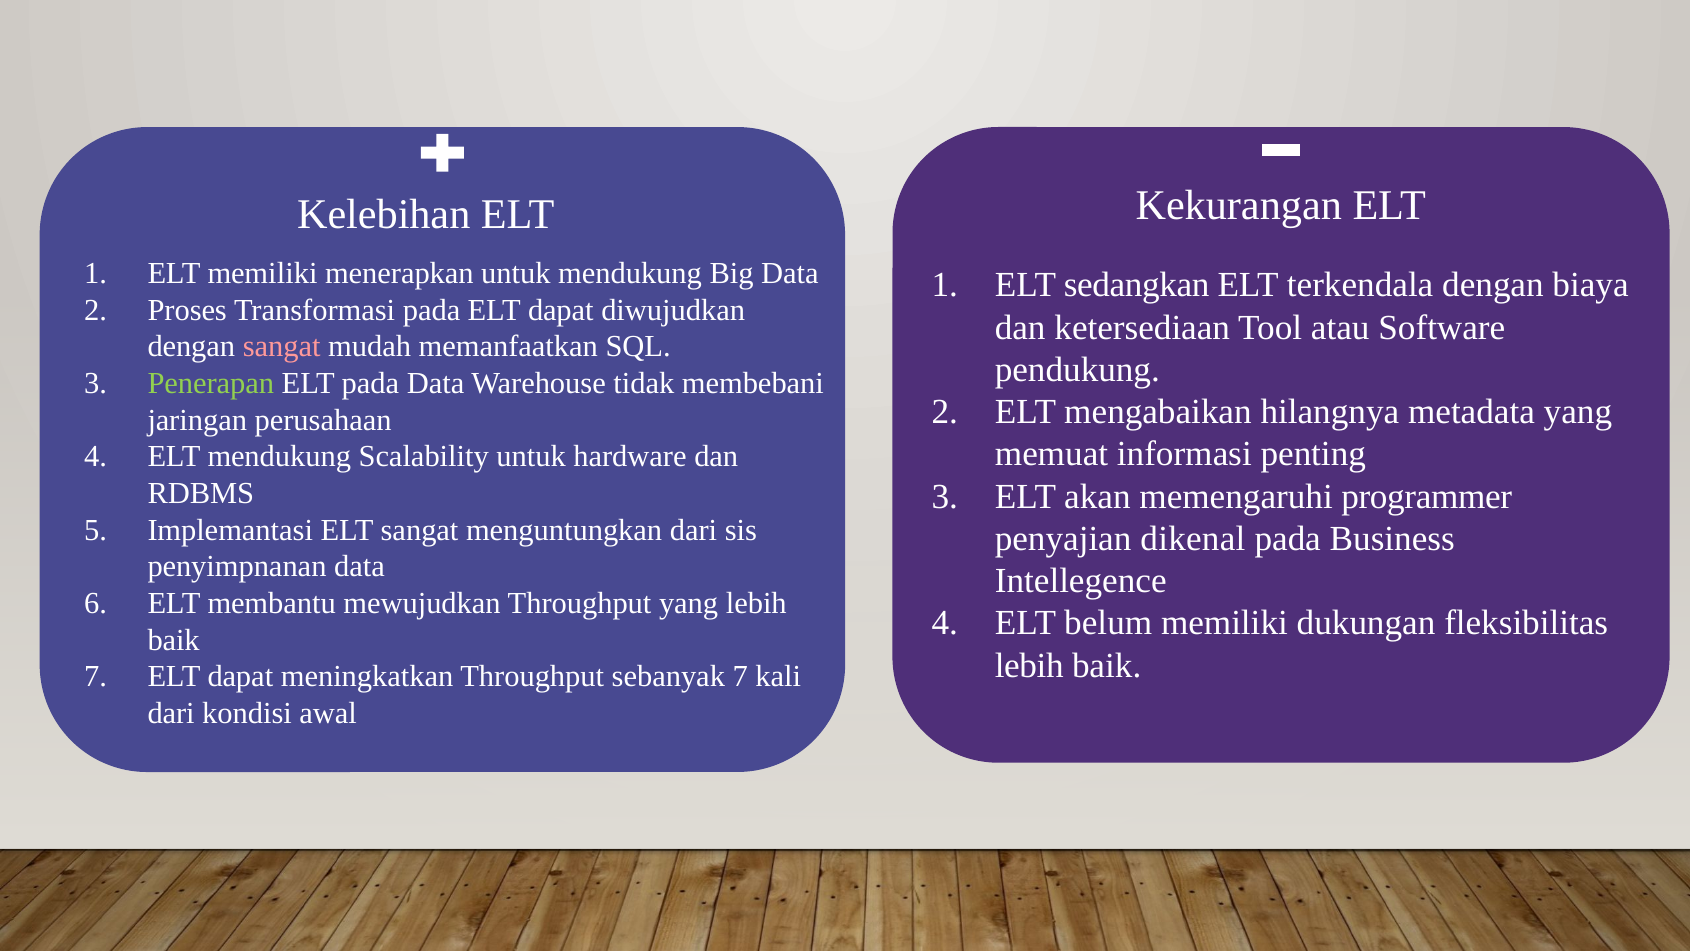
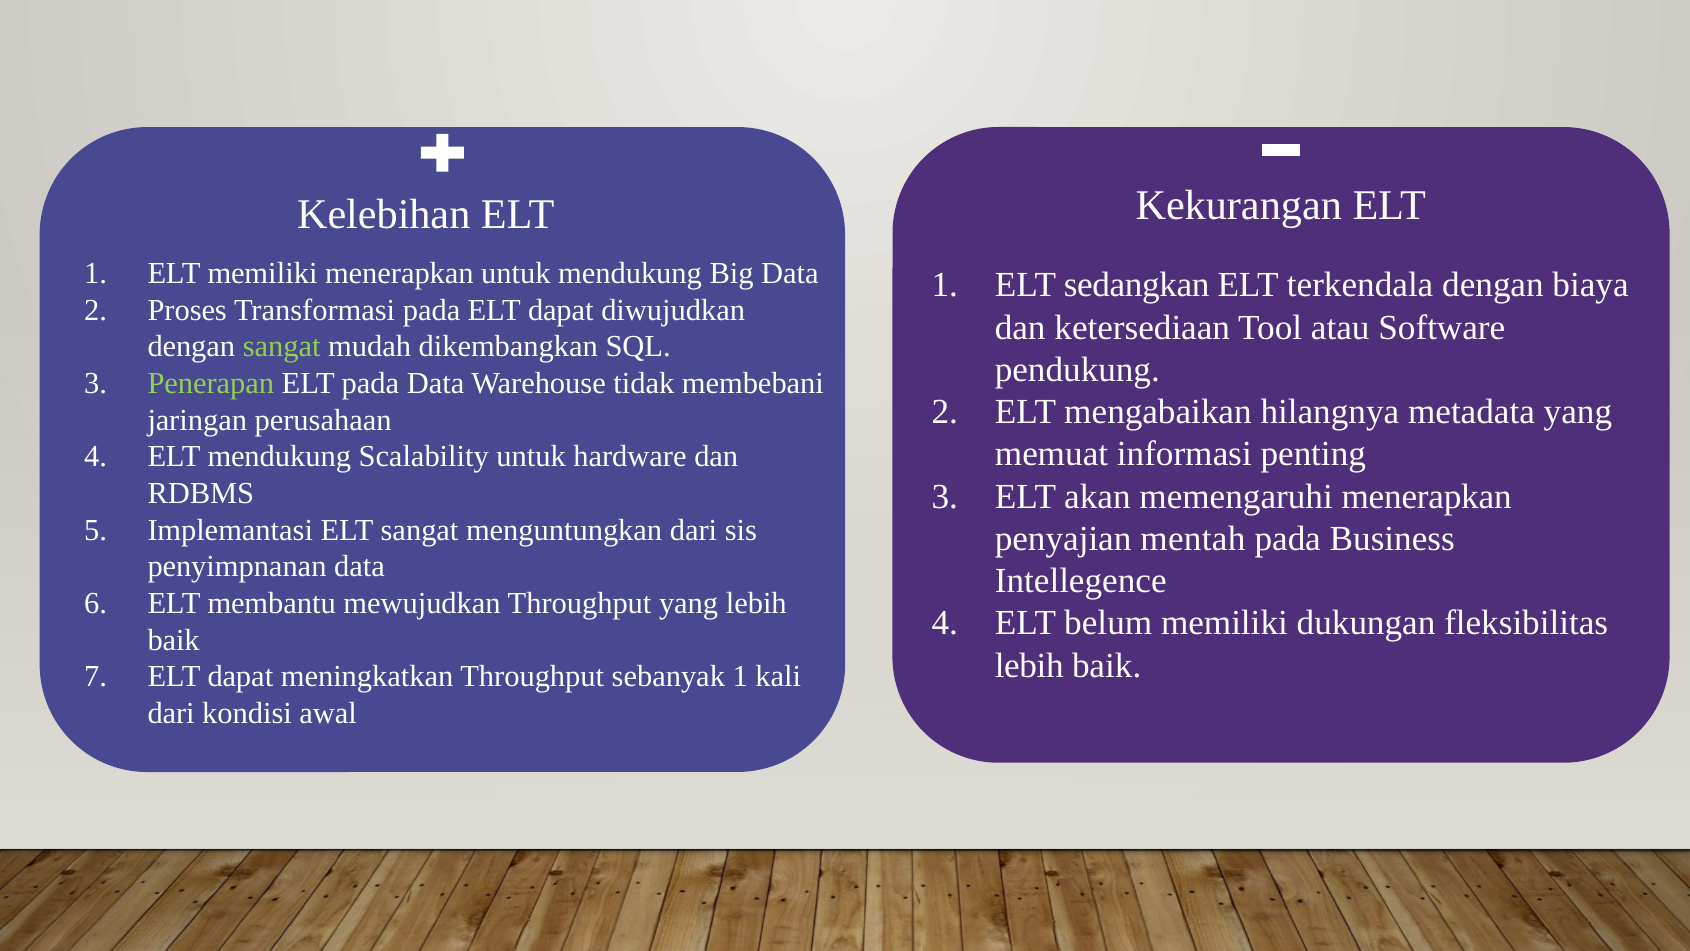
sangat colour: pink -> light green (282, 347)
memanfaatkan: memanfaatkan -> dikembangkan (508, 347)
memengaruhi programmer: programmer -> menerapkan (1427, 496)
dikenal: dikenal -> mentah (1193, 539)
sebanyak 7: 7 -> 1 (740, 677)
